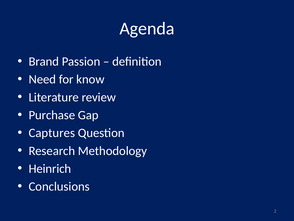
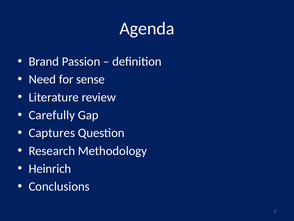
know: know -> sense (90, 79)
Purchase: Purchase -> Carefully (52, 115)
